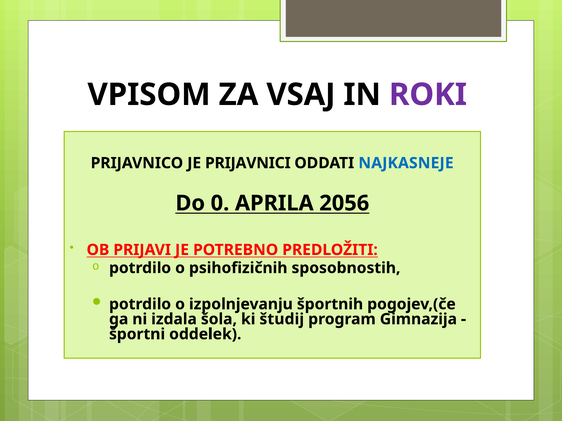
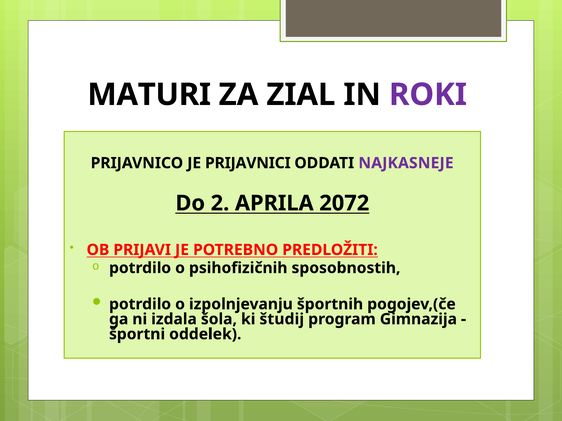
VPISOM: VPISOM -> MATURI (149, 95)
VSAJ: VSAJ -> ZIAL (301, 95)
NAJKASNEJE colour: blue -> purple (406, 163)
0: 0 -> 2 (220, 203)
2056: 2056 -> 2072 (344, 203)
